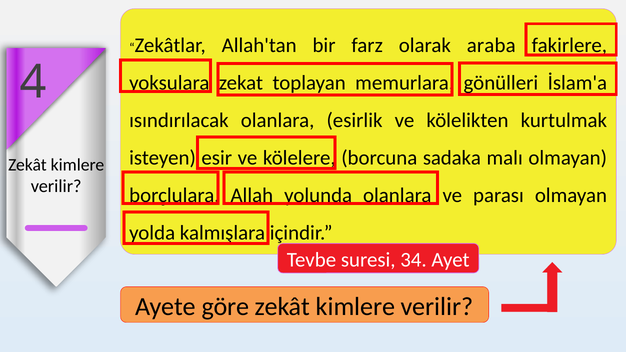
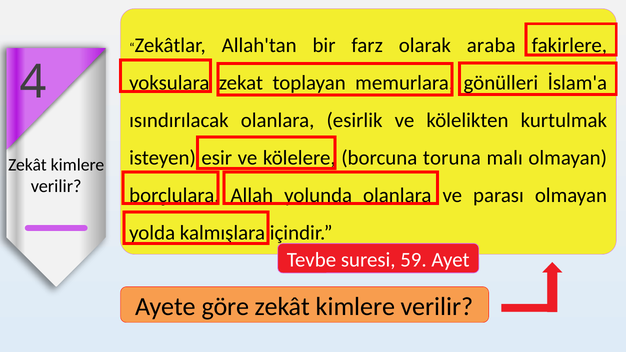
sadaka: sadaka -> toruna (452, 158)
34: 34 -> 59 (414, 260)
